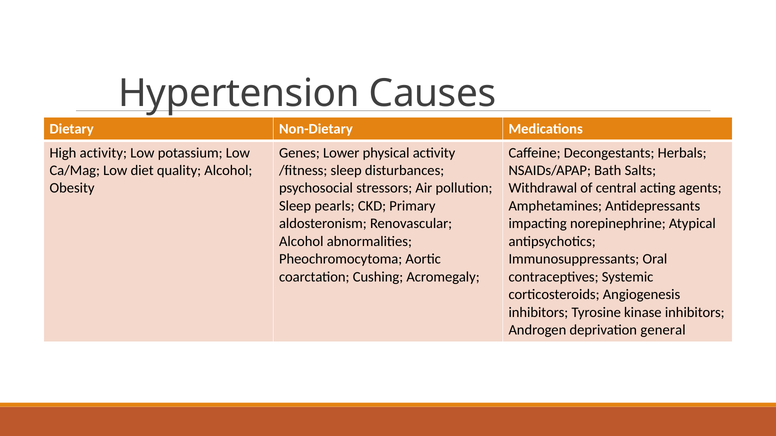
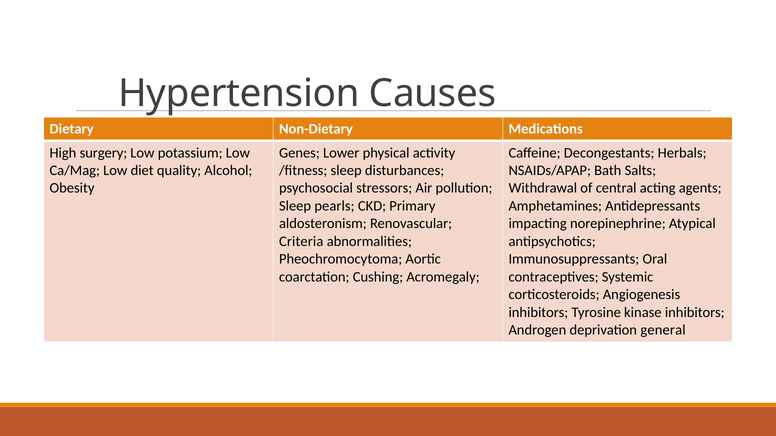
High activity: activity -> surgery (103, 153)
Alcohol: Alcohol -> Criteria (301, 242)
